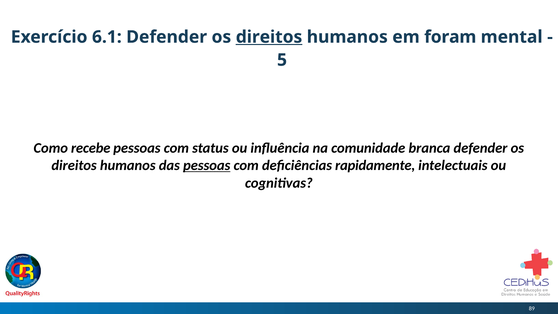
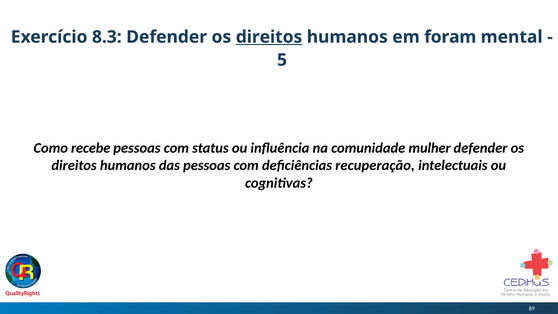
6.1: 6.1 -> 8.3 (107, 37)
branca: branca -> mulher (430, 148)
pessoas underline: present -> none (207, 165)
rapidamente: rapidamente -> recuperação (375, 165)
